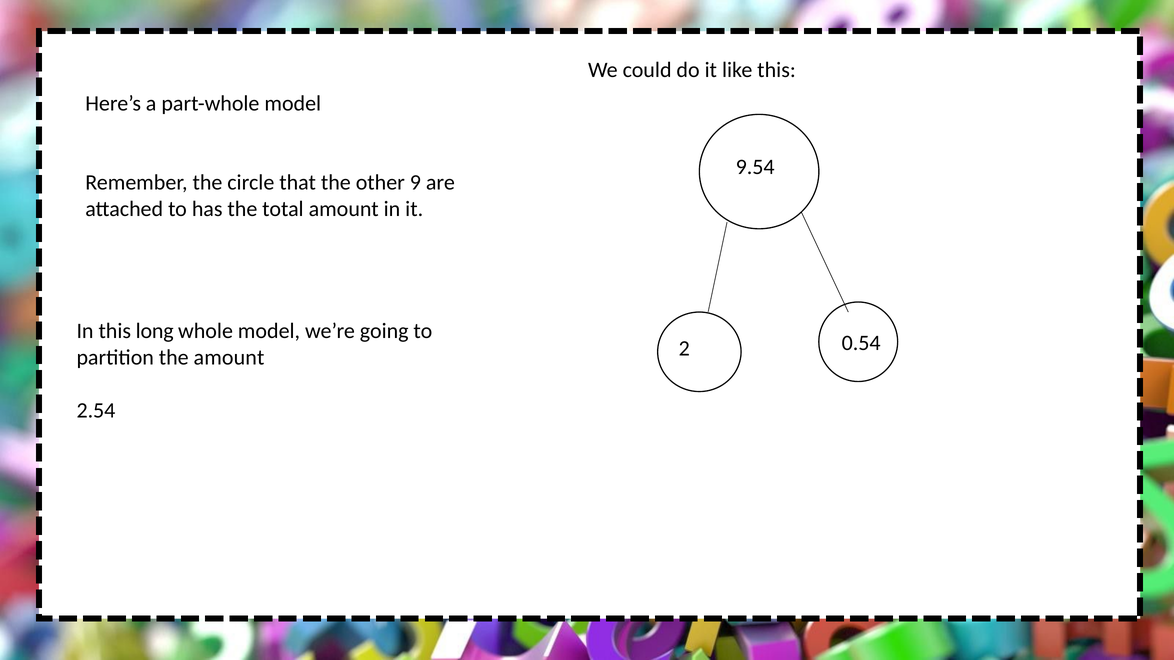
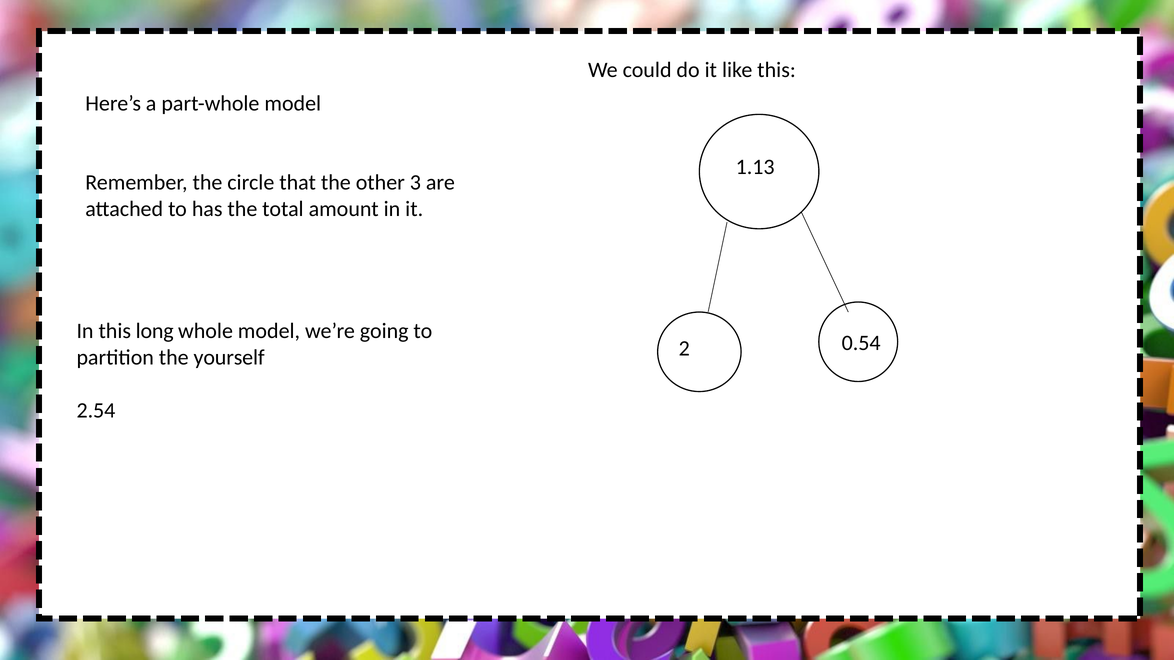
9.54: 9.54 -> 1.13 (755, 167)
9: 9 -> 3 (415, 183)
the amount: amount -> yourself (229, 358)
